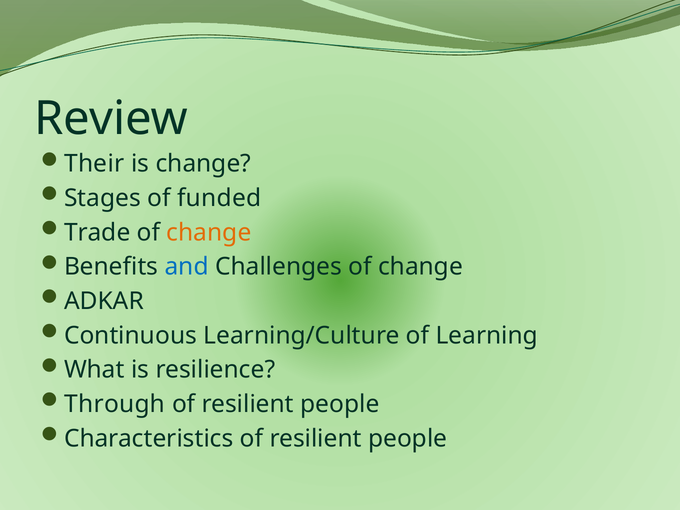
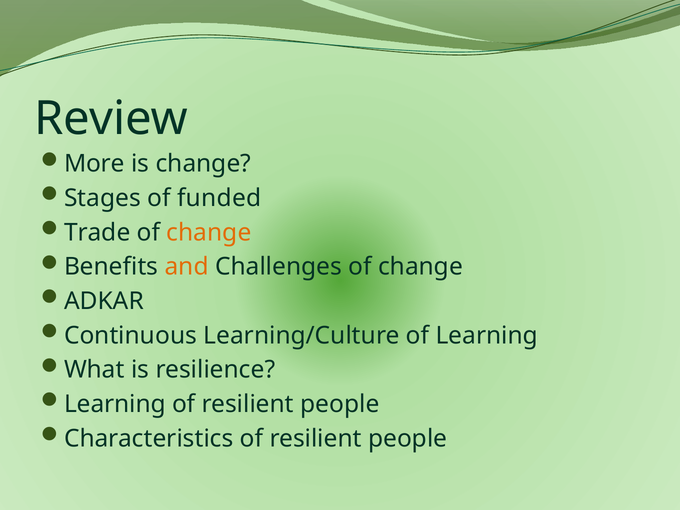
Their: Their -> More (94, 164)
and colour: blue -> orange (187, 267)
Through: Through -> Learning (115, 404)
